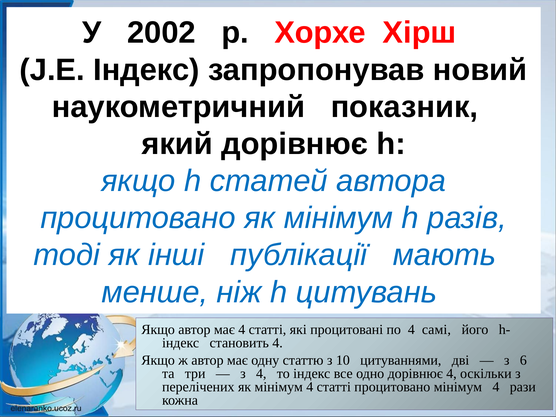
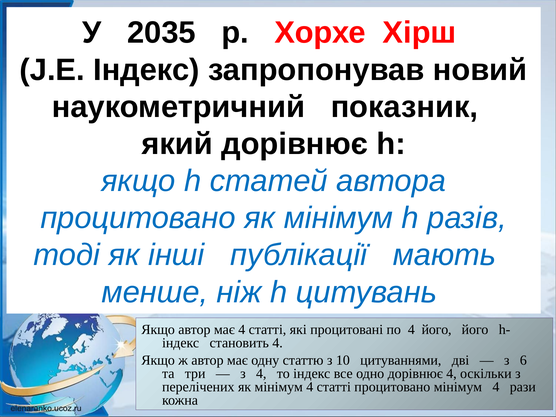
2002: 2002 -> 2035 (161, 33)
4 самі: самі -> його (437, 329)
